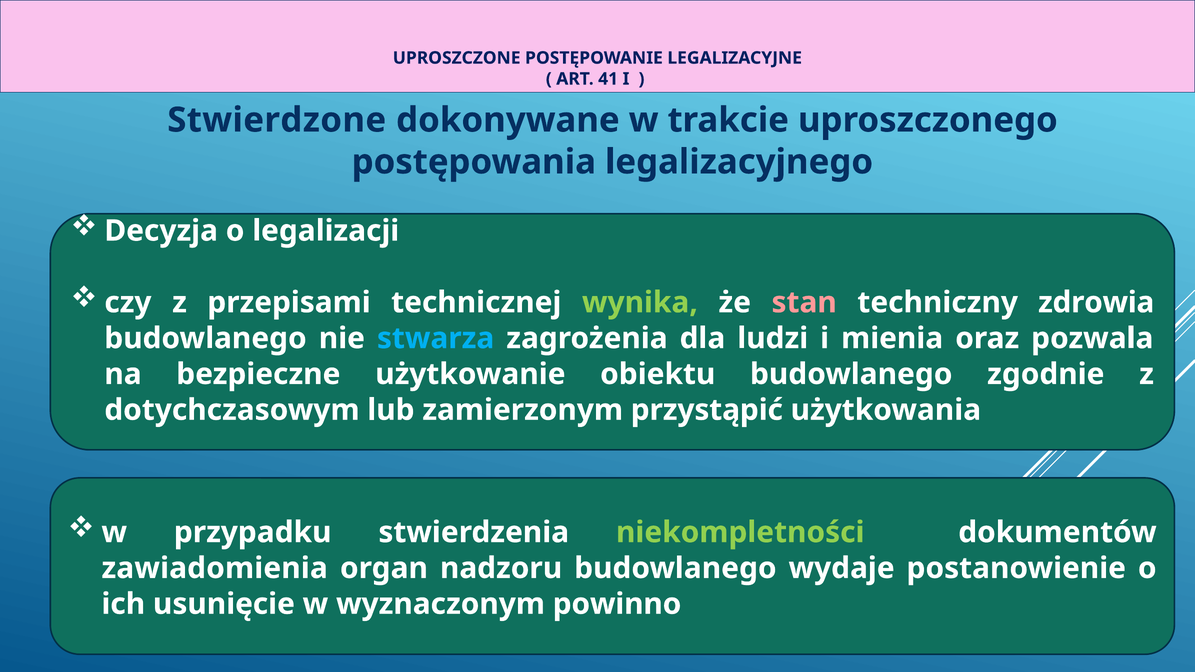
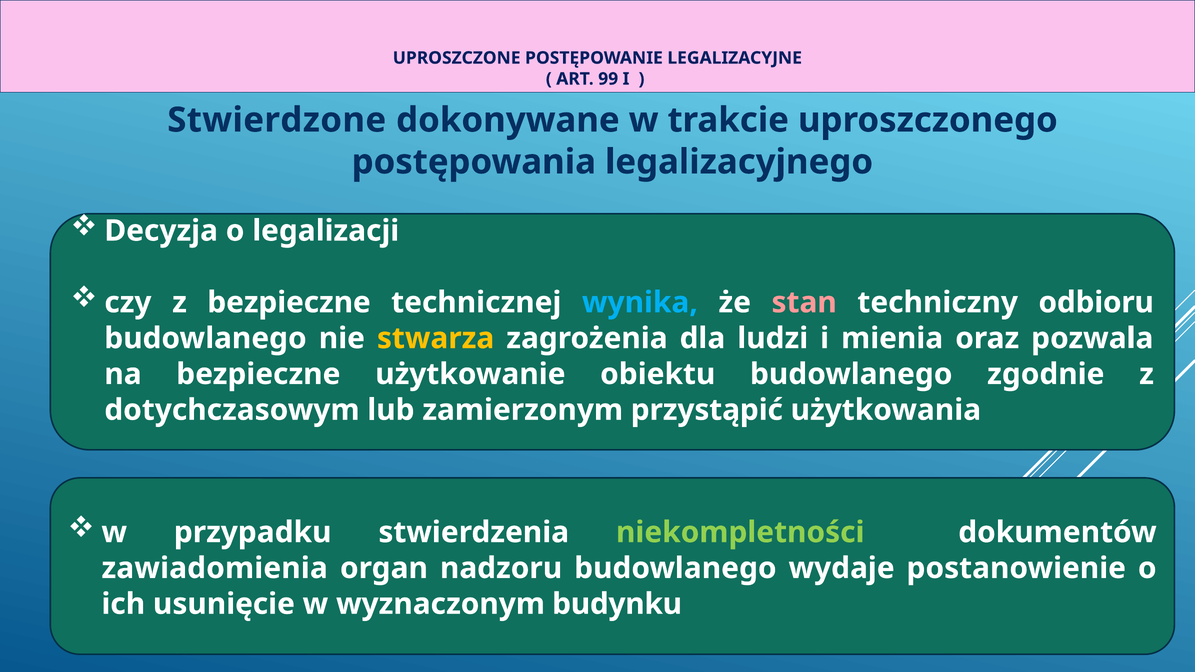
41: 41 -> 99 (608, 79)
z przepisami: przepisami -> bezpieczne (289, 303)
wynika colour: light green -> light blue (640, 303)
zdrowia: zdrowia -> odbioru (1096, 303)
stwarza colour: light blue -> yellow (436, 338)
powinno: powinno -> budynku (617, 604)
